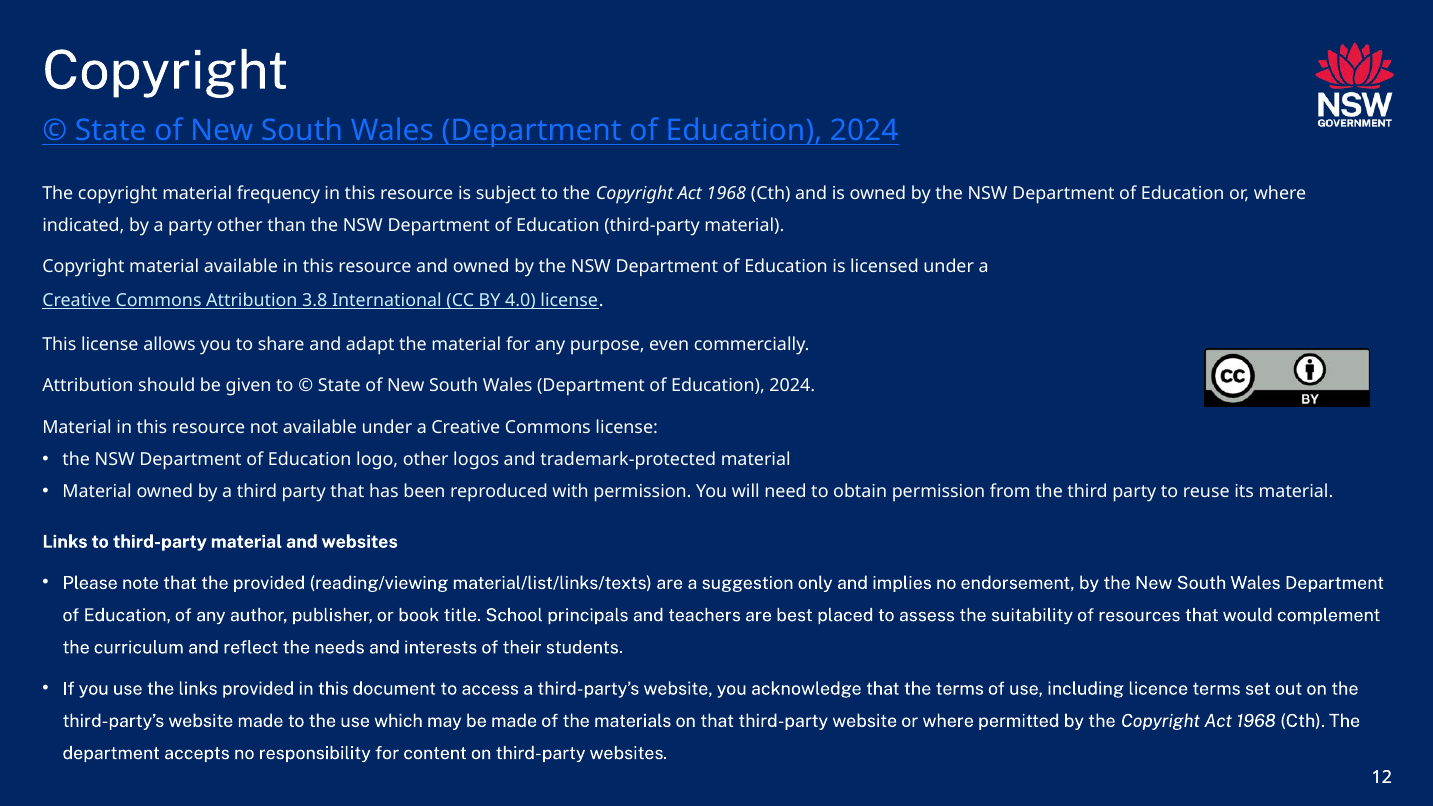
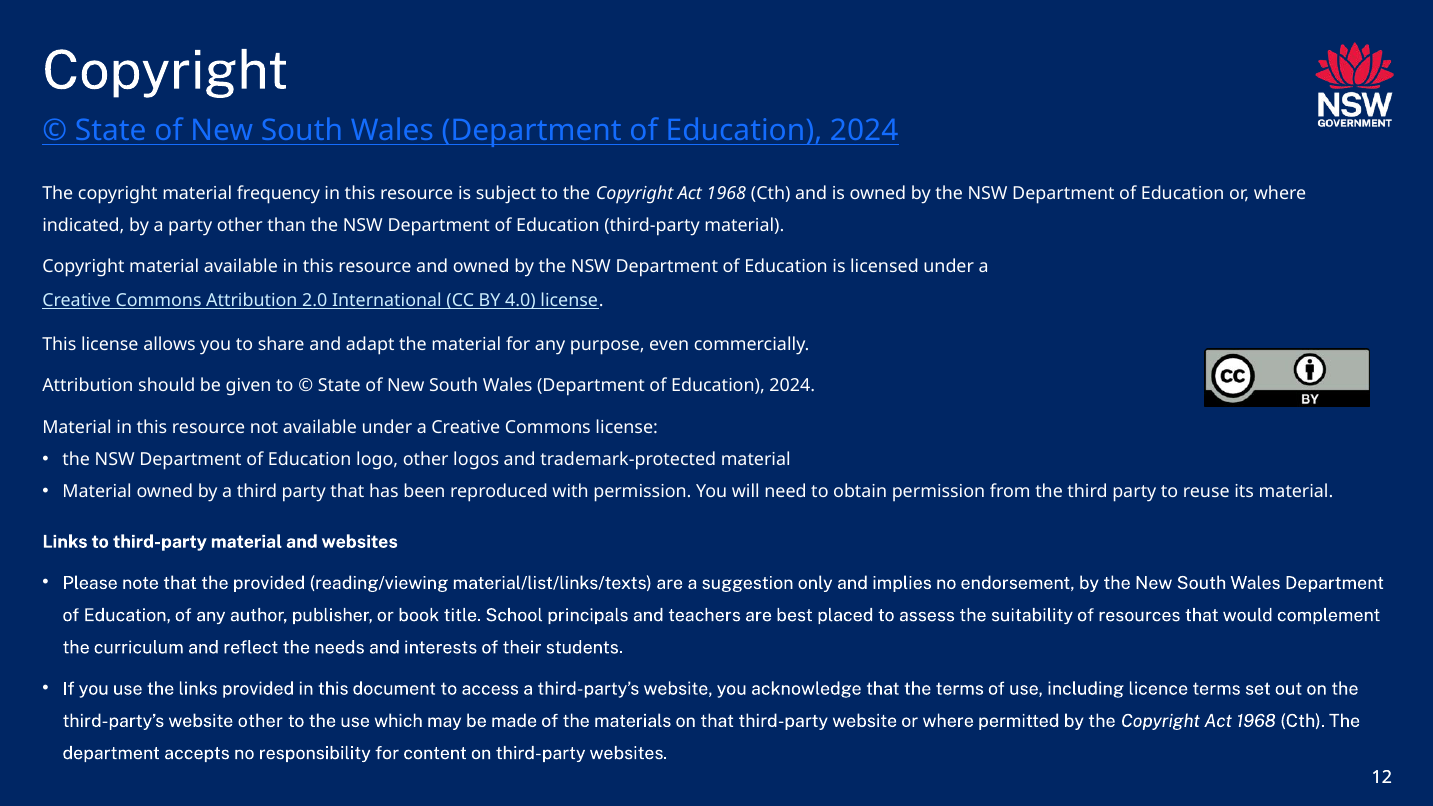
3.8: 3.8 -> 2.0 (315, 301)
website made: made -> other (260, 721)
